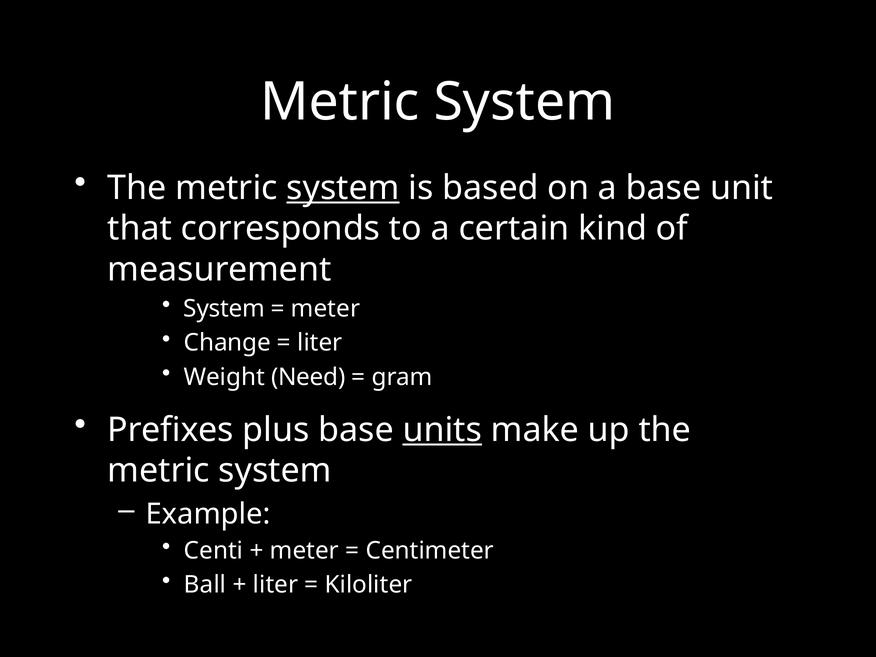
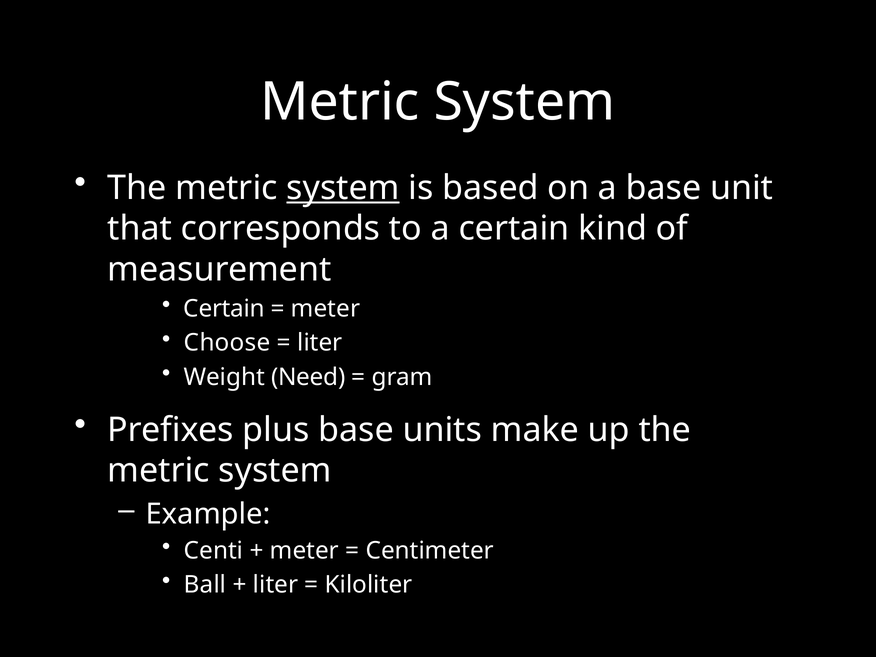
System: System -> Certain (224, 309)
Change: Change -> Choose (227, 343)
units underline: present -> none (442, 430)
